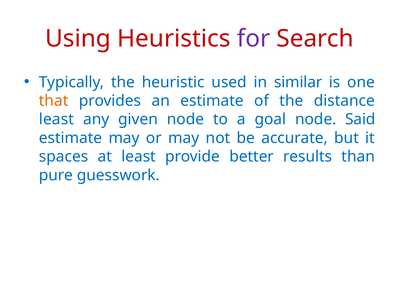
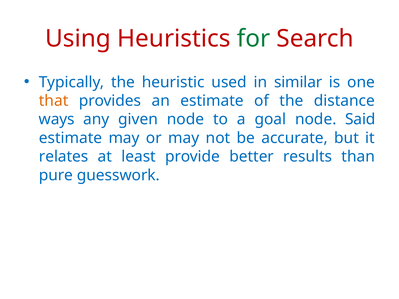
for colour: purple -> green (254, 39)
least: least -> ways (57, 119)
spaces: spaces -> relates (64, 157)
